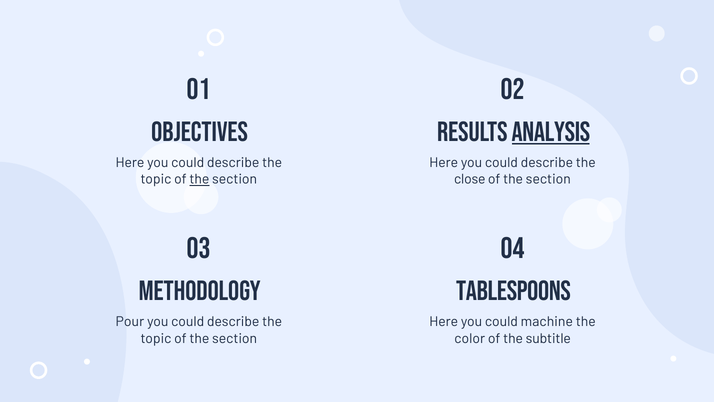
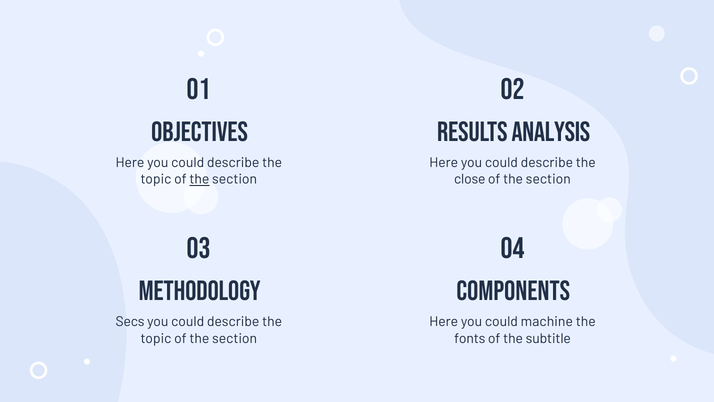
ANALYSIS underline: present -> none (551, 132)
TABLESPOONS: TABLESPOONS -> COMPONENTS (513, 291)
Pour: Pour -> Secs (130, 321)
color: color -> fonts (470, 338)
